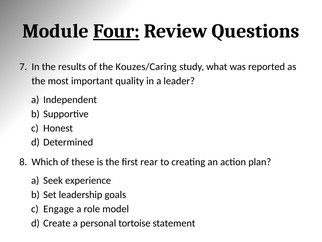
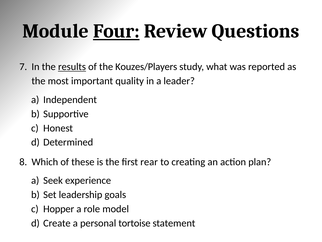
results underline: none -> present (72, 67)
Kouzes/Caring: Kouzes/Caring -> Kouzes/Players (146, 67)
Engage: Engage -> Hopper (59, 209)
